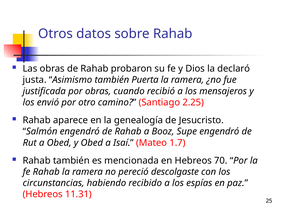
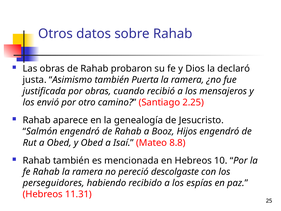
Supe: Supe -> Hijos (187, 131)
1.7: 1.7 -> 8.8 (177, 143)
70: 70 -> 10 (221, 160)
circunstancias: circunstancias -> perseguidores (54, 183)
